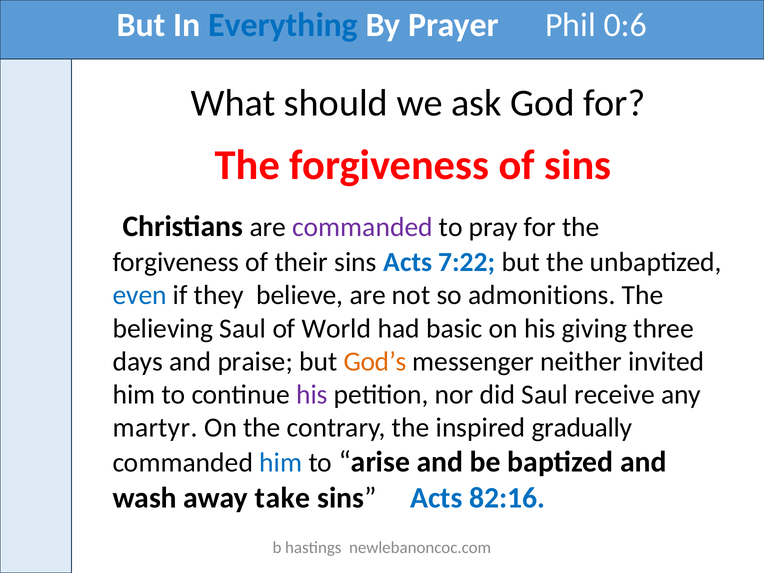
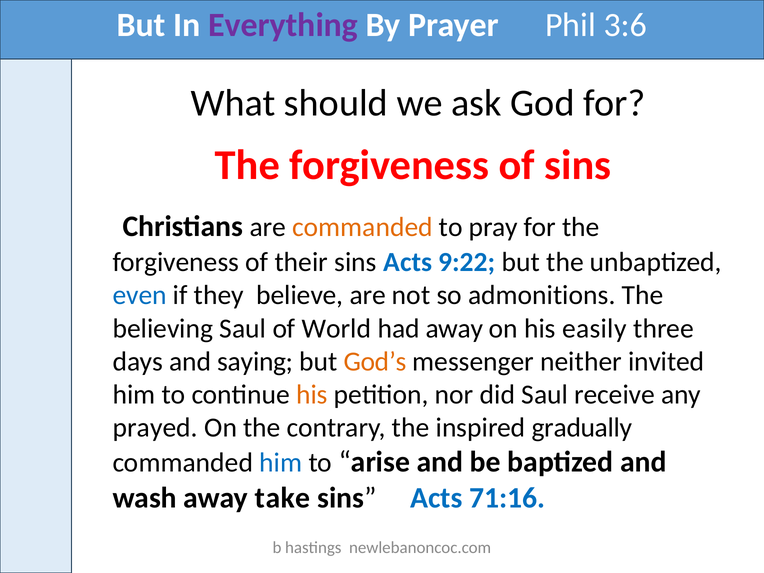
Everything colour: blue -> purple (283, 25)
0:6: 0:6 -> 3:6 (625, 25)
commanded colour: purple -> orange (362, 227)
7:22: 7:22 -> 9:22 (467, 262)
had basic: basic -> away (454, 328)
giving: giving -> easily (594, 328)
praise: praise -> saying (255, 361)
his colour: purple -> orange (312, 395)
martyr: martyr -> prayed (155, 428)
82:16: 82:16 -> 71:16 (507, 498)
